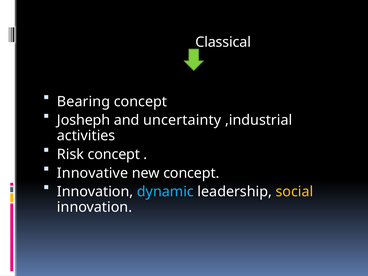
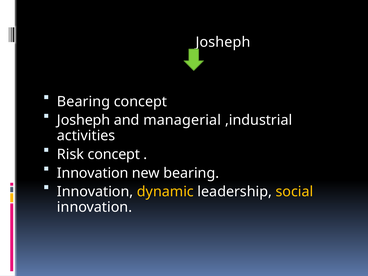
Classical: Classical -> Josheph (223, 42)
uncertainty: uncertainty -> managerial (182, 120)
Innovative: Innovative -> Innovation (93, 173)
new concept: concept -> bearing (191, 173)
dynamic colour: light blue -> yellow (165, 192)
